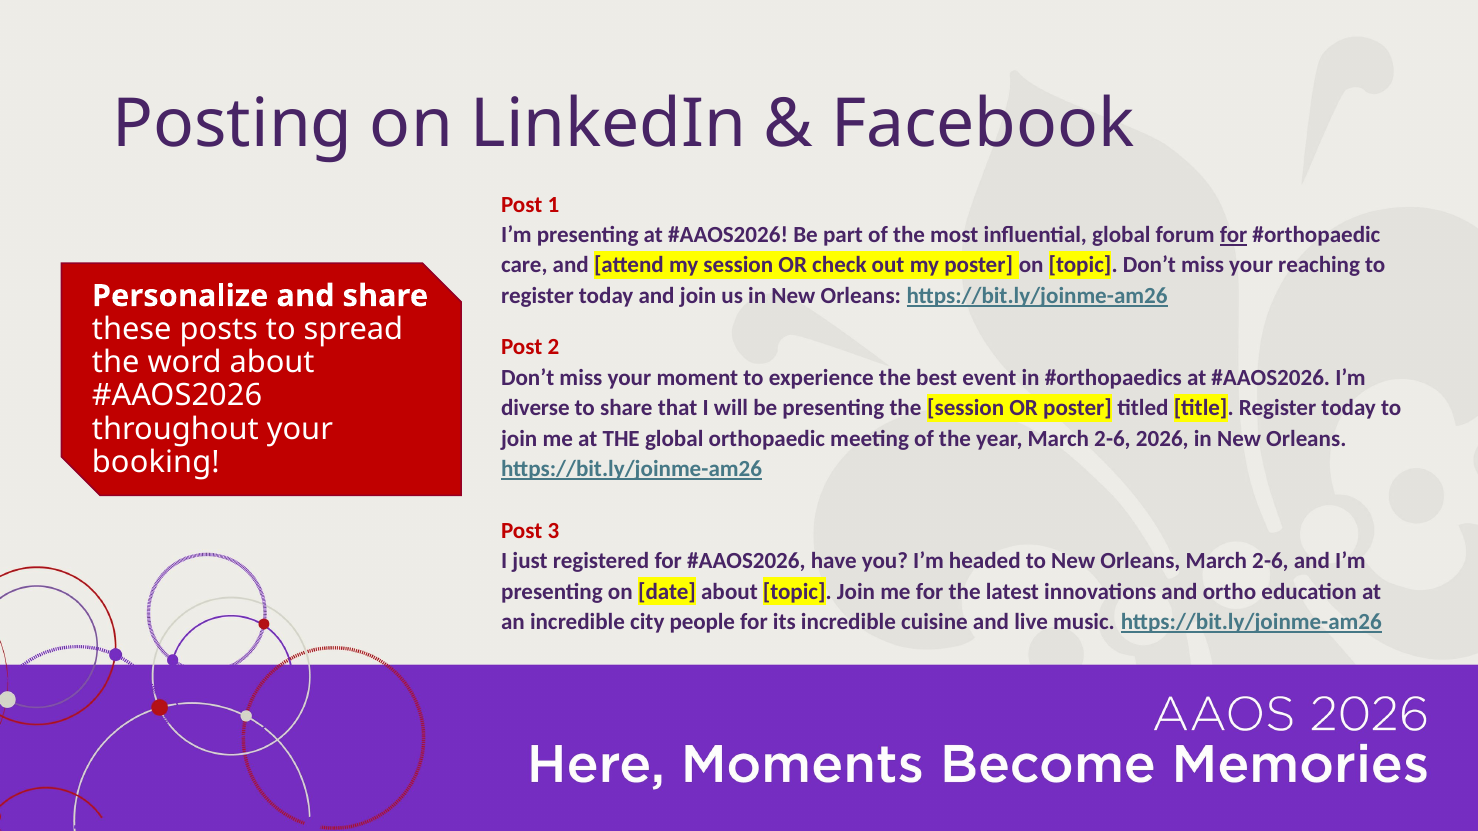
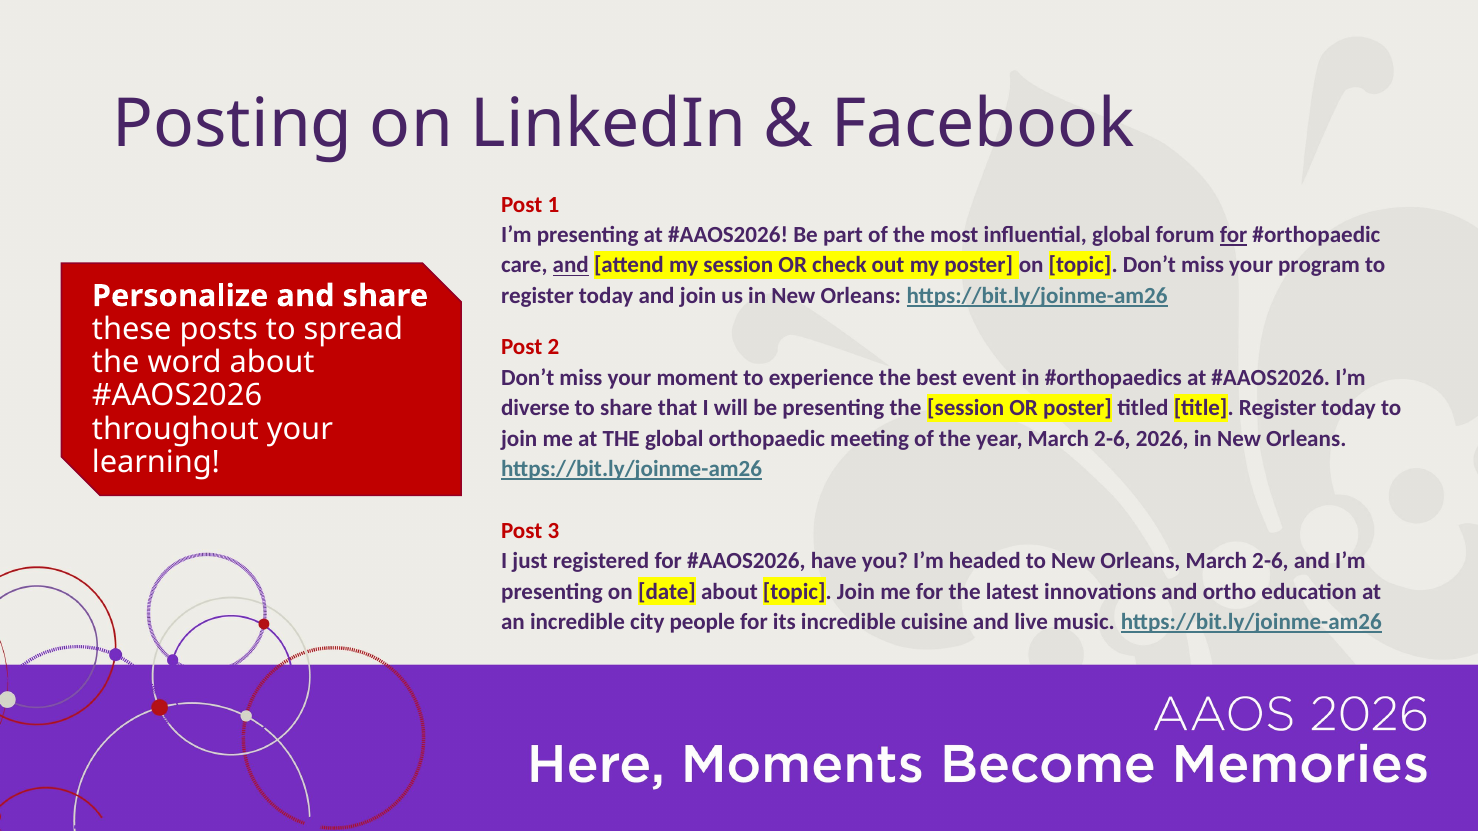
and underline: none -> present (571, 265)
reaching: reaching -> program (1319, 265)
booking: booking -> learning (156, 462)
